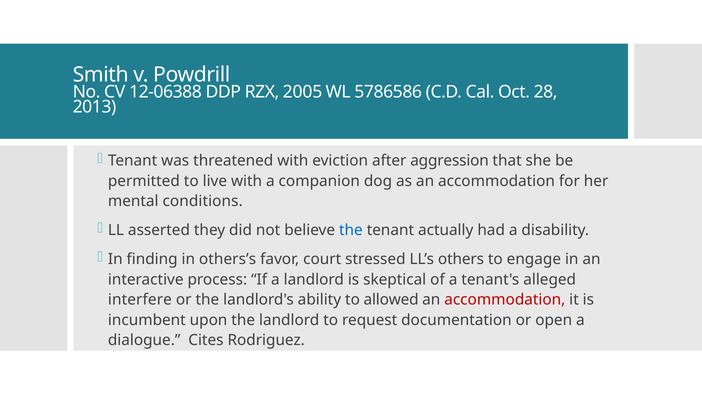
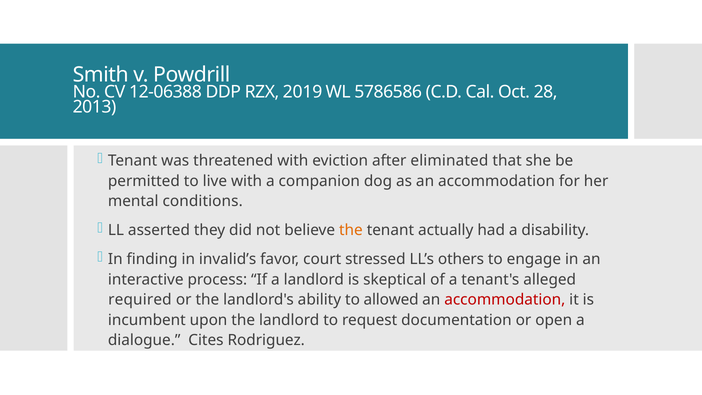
2005: 2005 -> 2019 (303, 92)
aggression: aggression -> eliminated (449, 161)
the colour: blue -> orange (351, 230)
others’s: others’s -> invalid’s (228, 259)
interfere: interfere -> required (140, 300)
